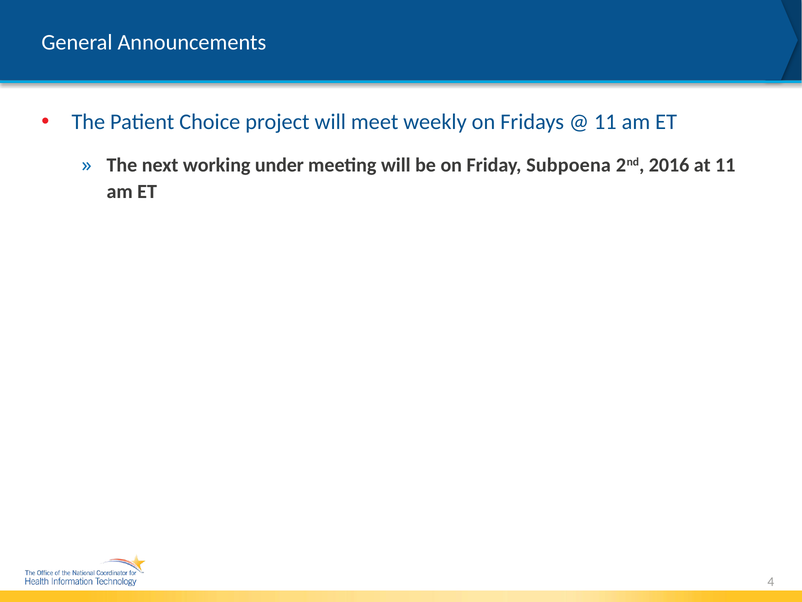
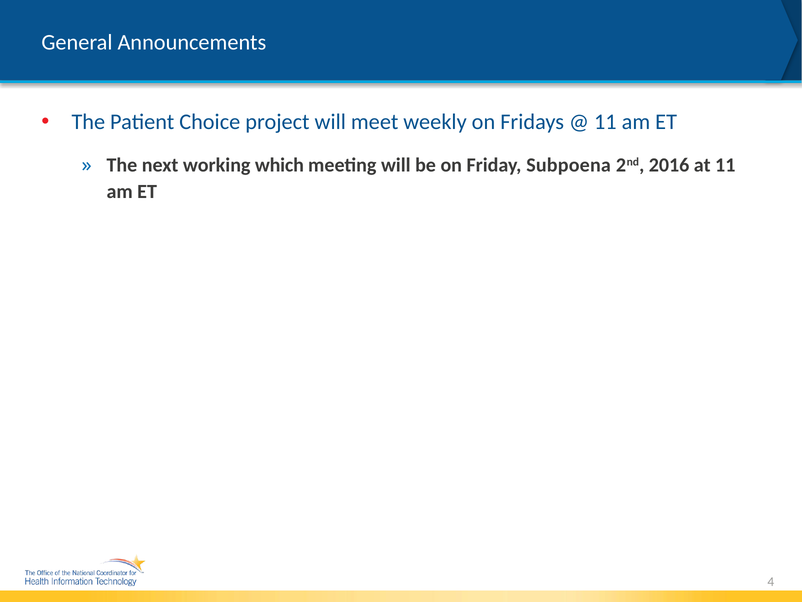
under: under -> which (279, 165)
